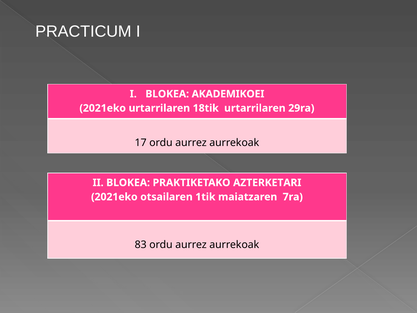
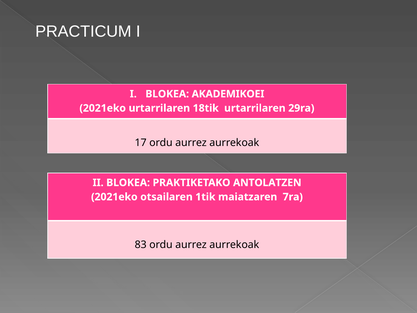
AZTERKETARI: AZTERKETARI -> ANTOLATZEN (267, 183)
